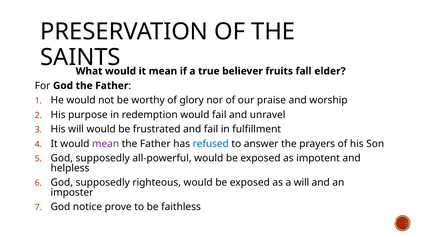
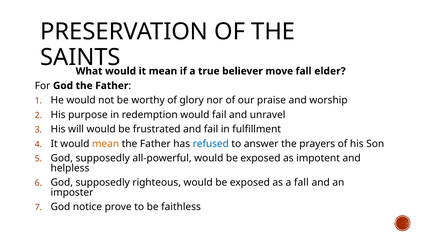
fruits: fruits -> move (279, 71)
mean colour: purple -> orange (106, 144)
a will: will -> fall (301, 183)
